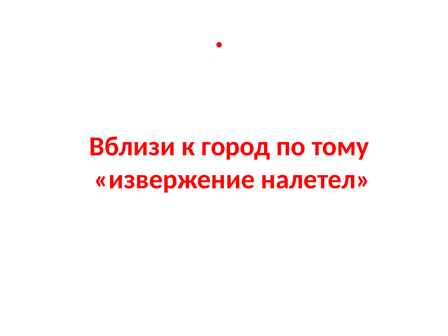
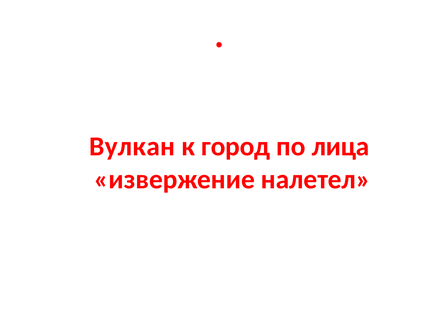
Вблизи: Вблизи -> Вулкан (132, 147)
тому: тому -> лица (341, 147)
